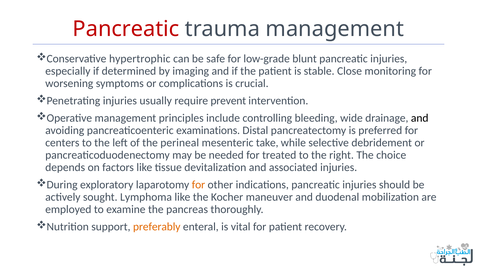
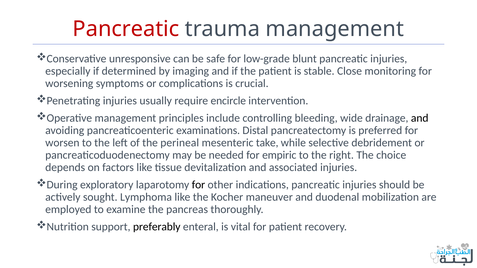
hypertrophic: hypertrophic -> unresponsive (140, 59)
prevent: prevent -> encircle (228, 101)
centers: centers -> worsen (62, 143)
treated: treated -> empiric (279, 155)
for colour: orange -> black (198, 185)
preferably colour: orange -> black (157, 227)
